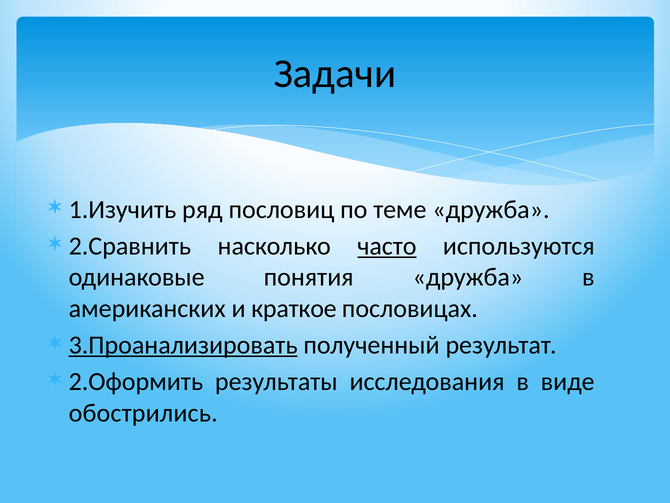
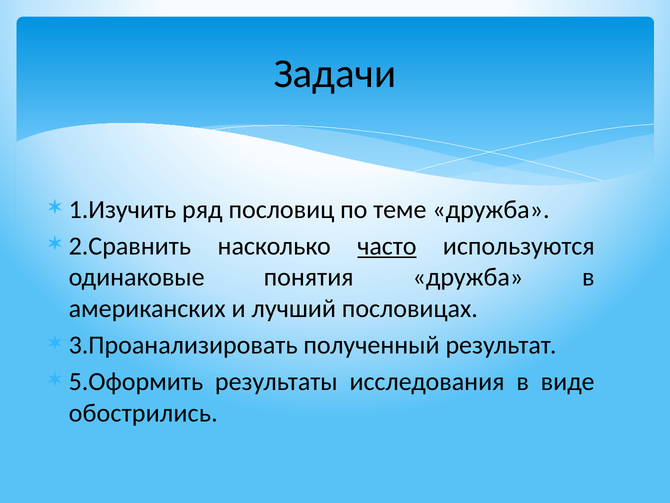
краткое: краткое -> лучший (294, 308)
3.Проанализировать underline: present -> none (183, 345)
2.Оформить: 2.Оформить -> 5.Оформить (136, 381)
